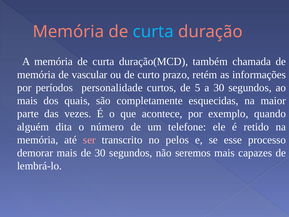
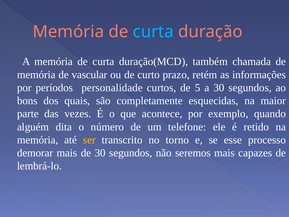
mais: mais -> bons (27, 101)
ser colour: pink -> yellow (89, 140)
pelos: pelos -> torno (177, 140)
